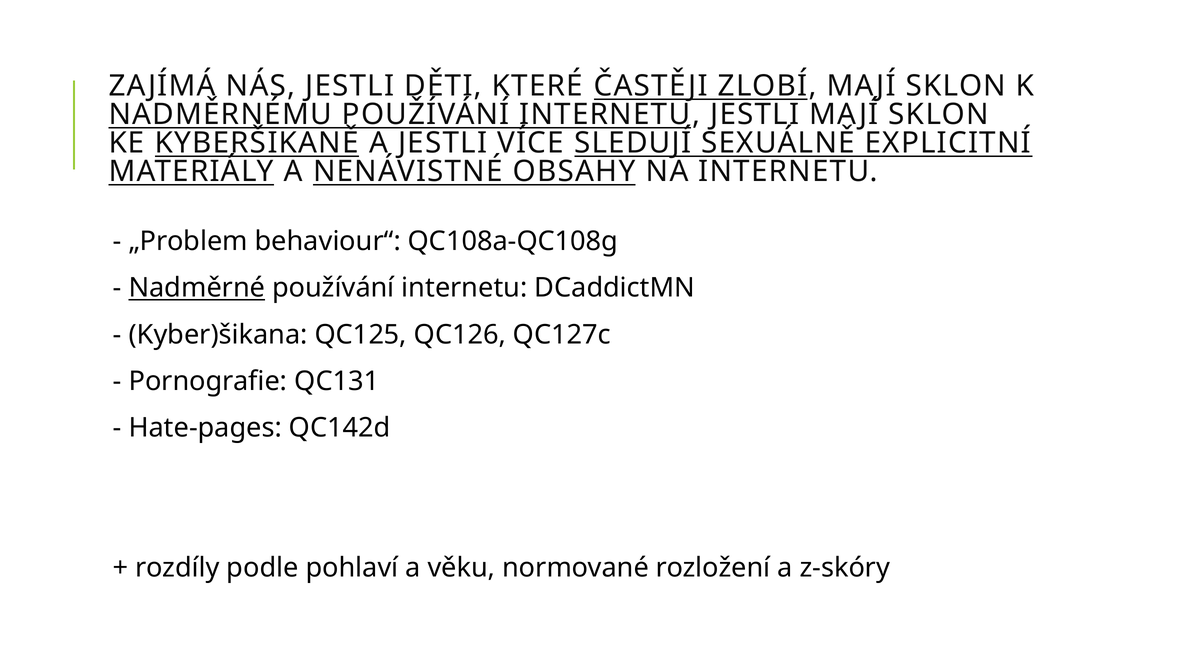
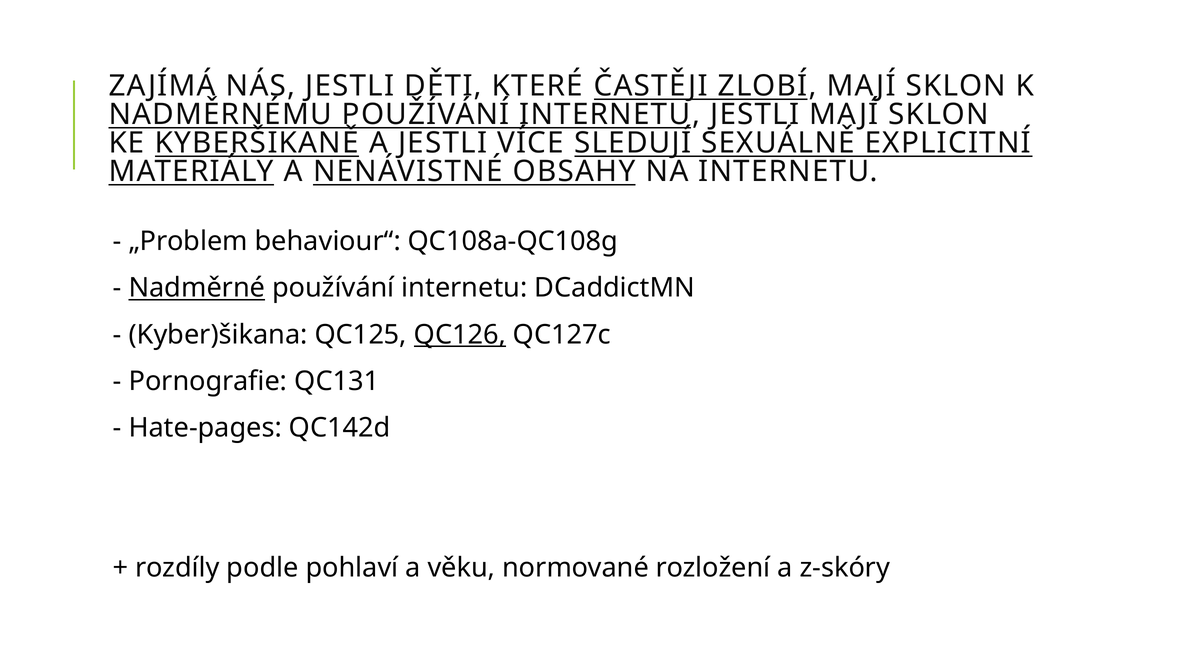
QC126 underline: none -> present (460, 335)
